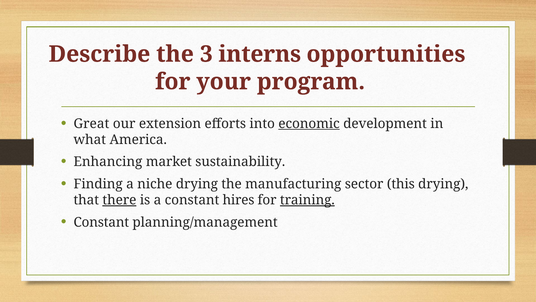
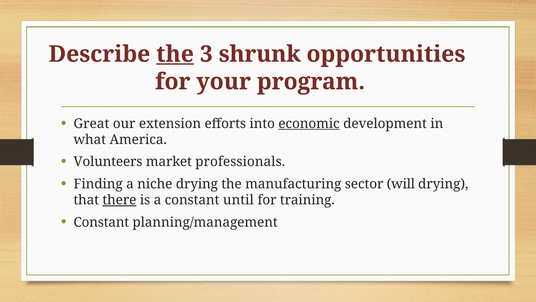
the underline: none -> present (175, 54)
interns: interns -> shrunk (260, 54)
Enhancing: Enhancing -> Volunteers (108, 162)
sustainability: sustainability -> professionals (240, 162)
this: this -> will (401, 184)
hires: hires -> until (238, 200)
training underline: present -> none (307, 200)
